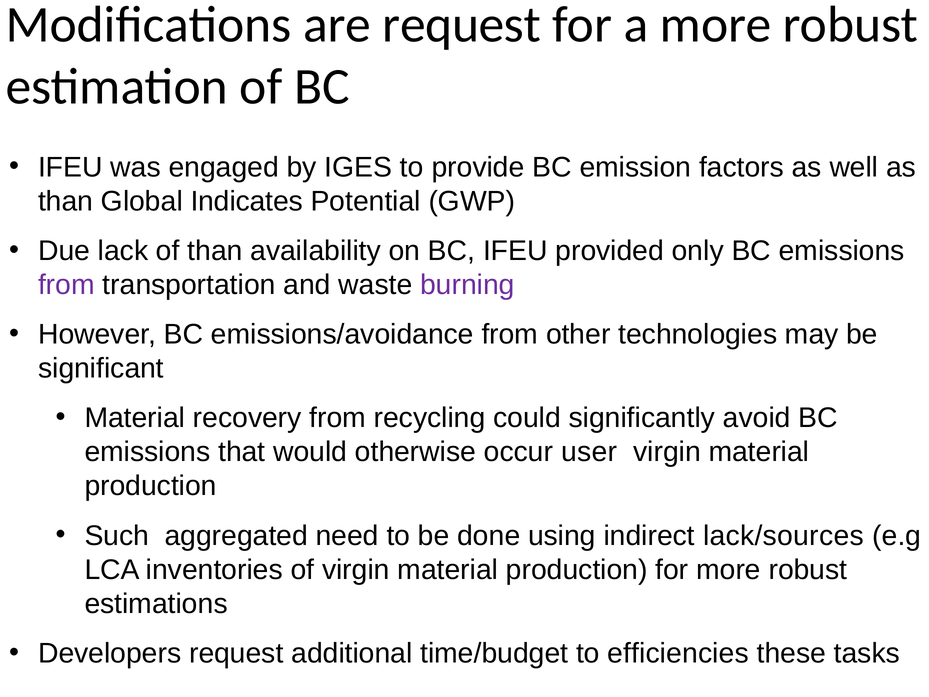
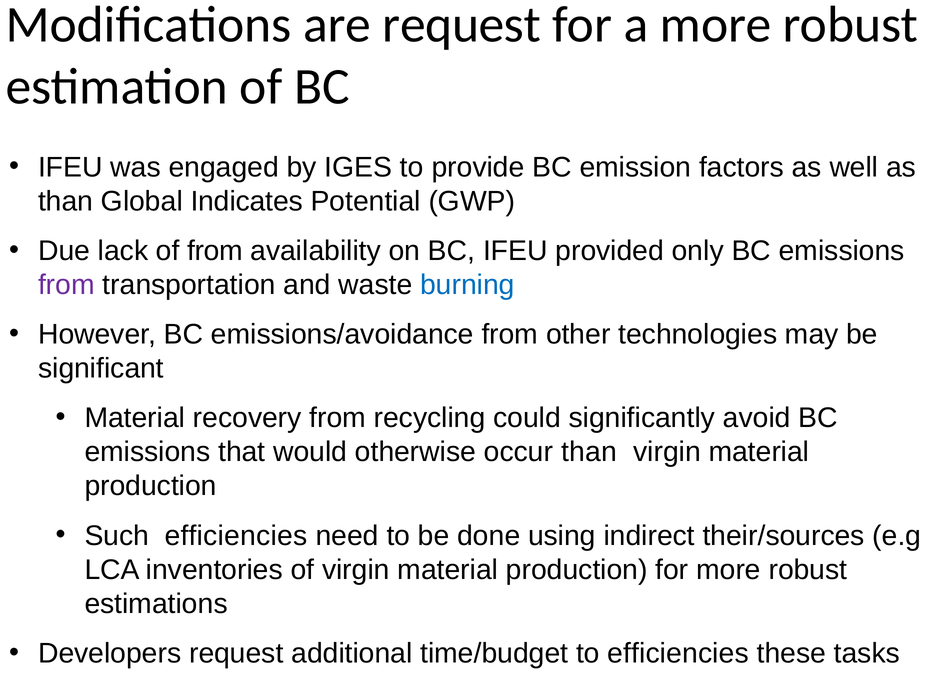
of than: than -> from (215, 251)
burning colour: purple -> blue (467, 285)
occur user: user -> than (589, 452)
Such aggregated: aggregated -> efficiencies (236, 535)
lack/sources: lack/sources -> their/sources (784, 535)
